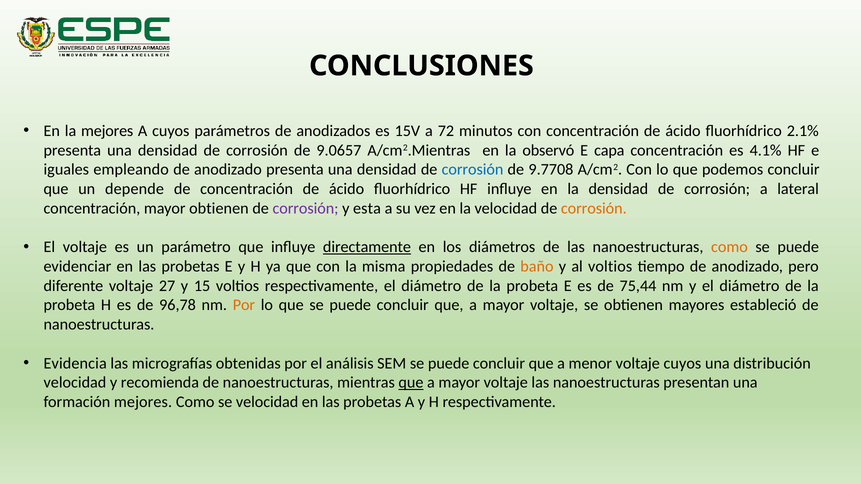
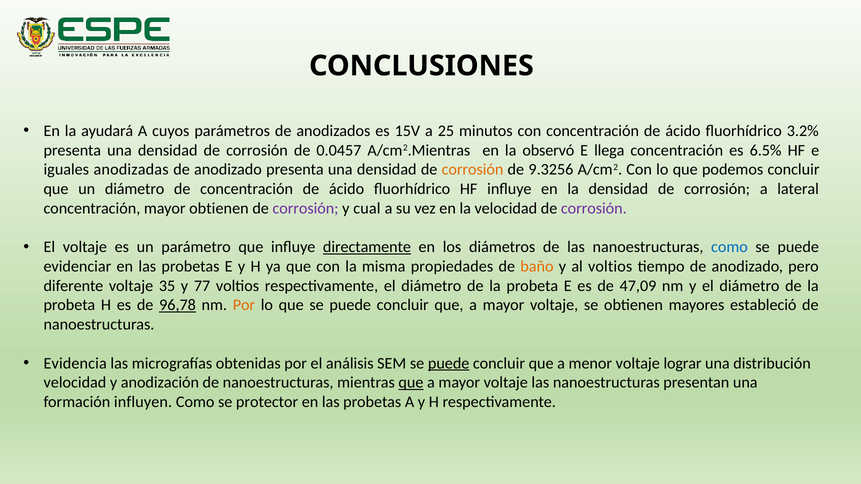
la mejores: mejores -> ayudará (107, 131)
72: 72 -> 25 (446, 131)
2.1%: 2.1% -> 3.2% (803, 131)
9.0657: 9.0657 -> 0.0457 (339, 150)
capa: capa -> llega (609, 150)
4.1%: 4.1% -> 6.5% (766, 150)
empleando: empleando -> anodizadas (131, 170)
corrosión colour: blue -> orange (473, 170)
9.7708: 9.7708 -> 9.3256 (551, 170)
un depende: depende -> diámetro (135, 189)
esta: esta -> cual (367, 209)
corrosión colour: orange -> purple (594, 209)
como colour: orange -> blue (729, 247)
27: 27 -> 35 (167, 286)
15: 15 -> 77 (202, 286)
75,44: 75,44 -> 47,09 (638, 286)
96,78 underline: none -> present (178, 305)
puede underline: none -> present (449, 363)
voltaje cuyos: cuyos -> lograr (683, 363)
recomienda: recomienda -> anodización (160, 383)
formación mejores: mejores -> influyen (143, 402)
se velocidad: velocidad -> protector (267, 402)
